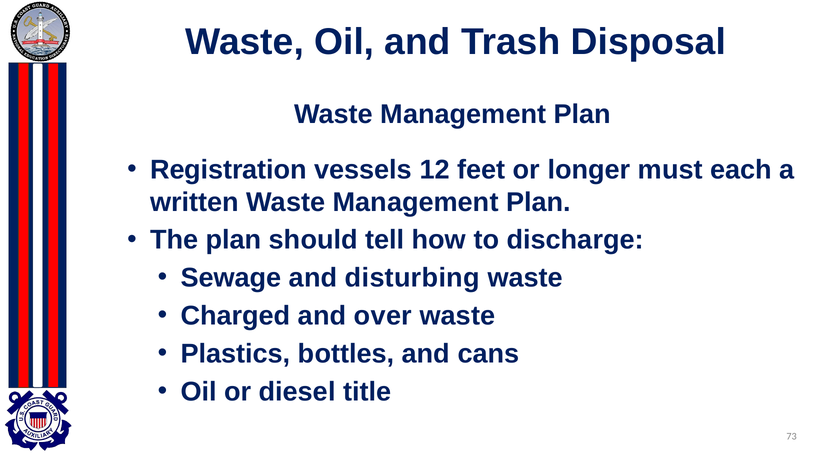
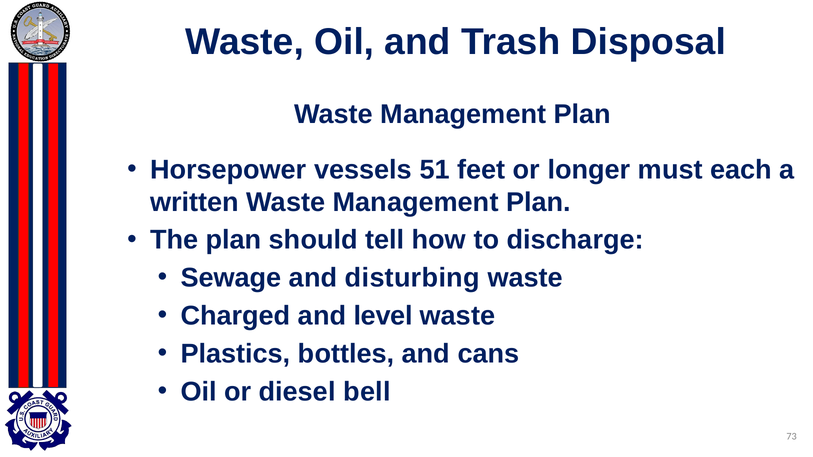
Registration: Registration -> Horsepower (228, 170)
12: 12 -> 51 (435, 170)
over: over -> level (383, 316)
title: title -> bell (367, 392)
